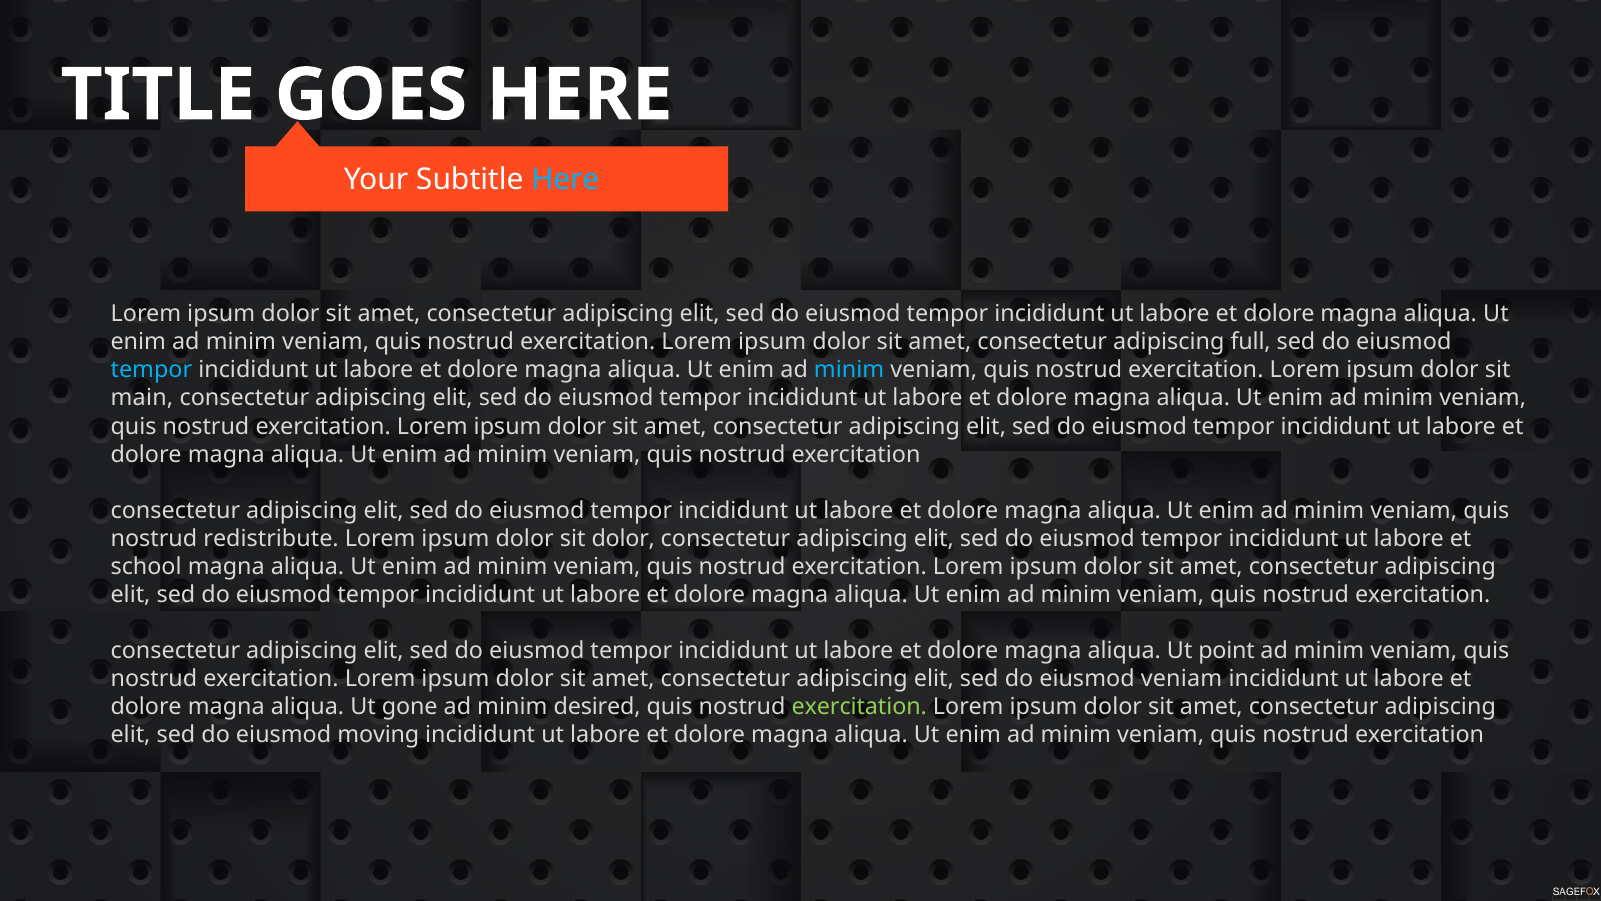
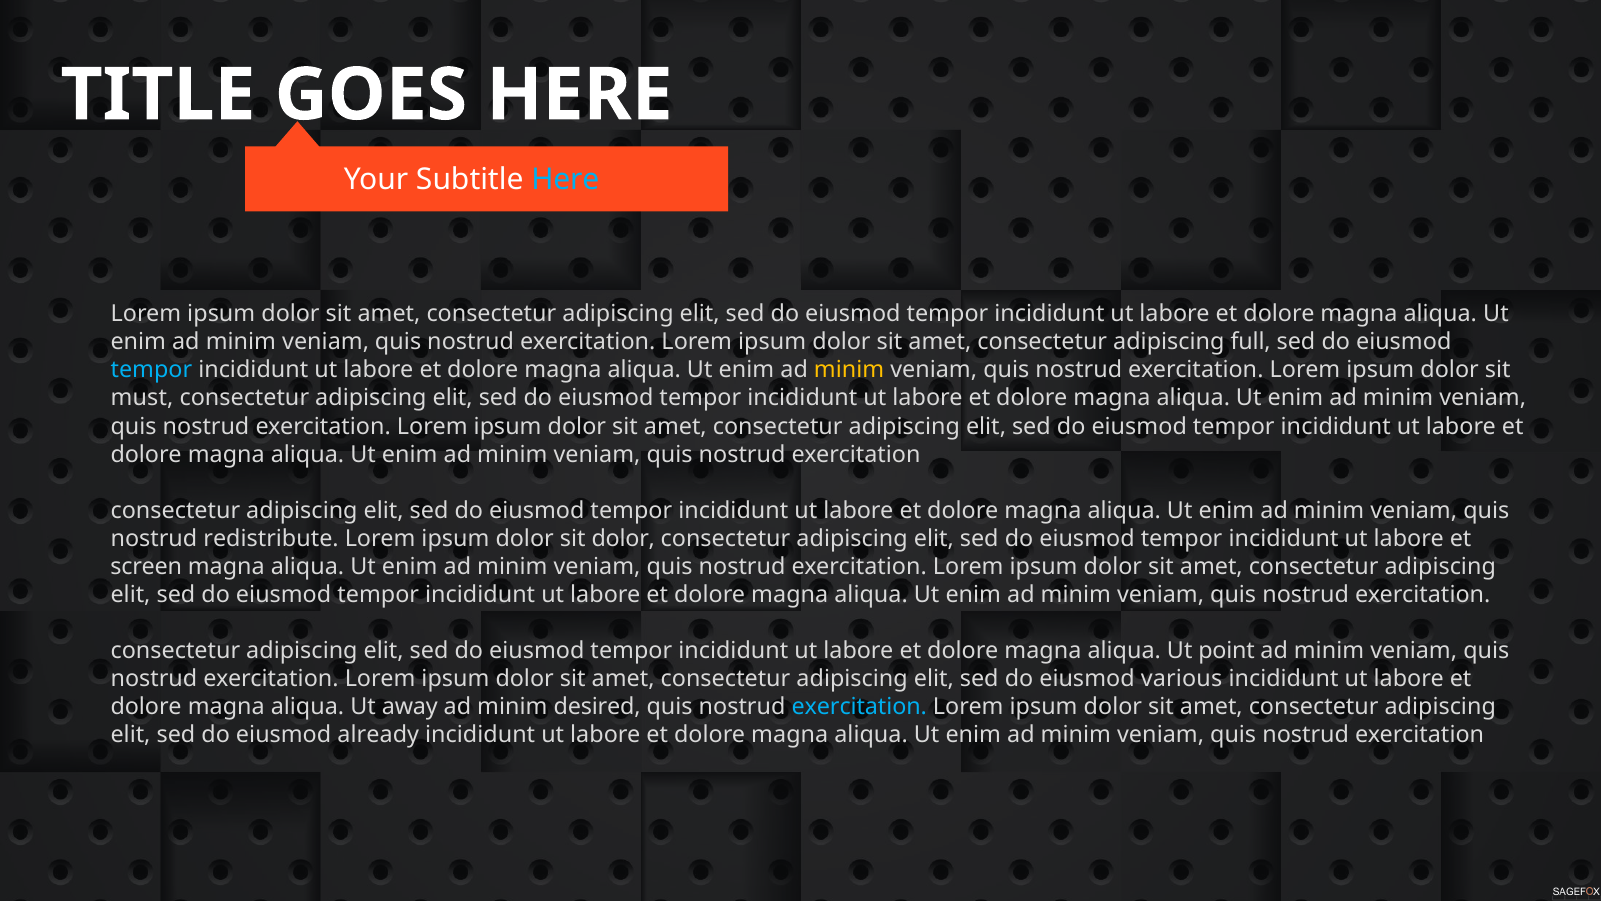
minim colour: light blue -> yellow (849, 370)
main: main -> must (142, 398)
school: school -> screen (146, 566)
eiusmod veniam: veniam -> various (1181, 678)
gone: gone -> away (410, 706)
exercitation colour: light green -> light blue (859, 706)
moving: moving -> already (378, 734)
